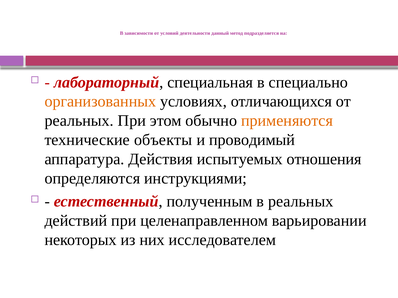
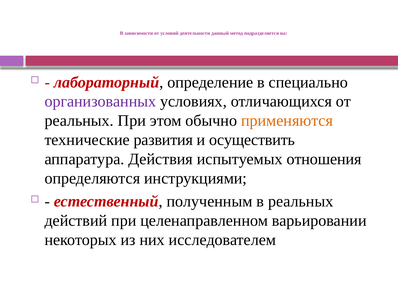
специальная: специальная -> определение (210, 82)
организованных colour: orange -> purple (100, 102)
объекты: объекты -> развития (163, 140)
проводимый: проводимый -> осуществить (252, 140)
